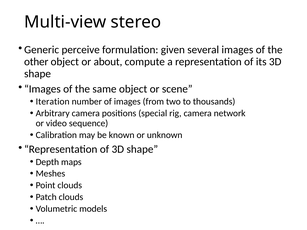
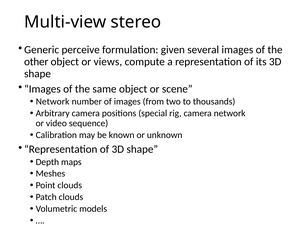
about: about -> views (108, 62)
Iteration: Iteration -> Network (53, 102)
